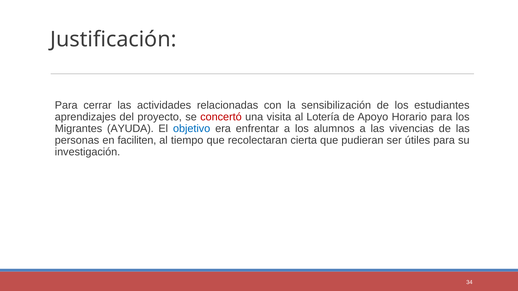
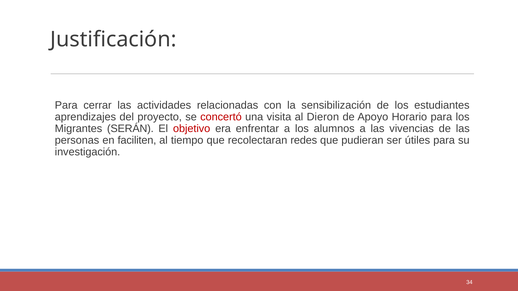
Lotería: Lotería -> Dieron (323, 117)
AYUDA: AYUDA -> SERÁN (130, 129)
objetivo colour: blue -> red (192, 129)
cierta: cierta -> redes (304, 140)
